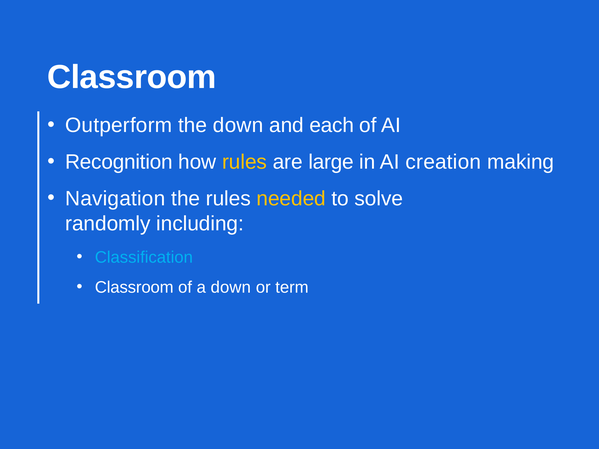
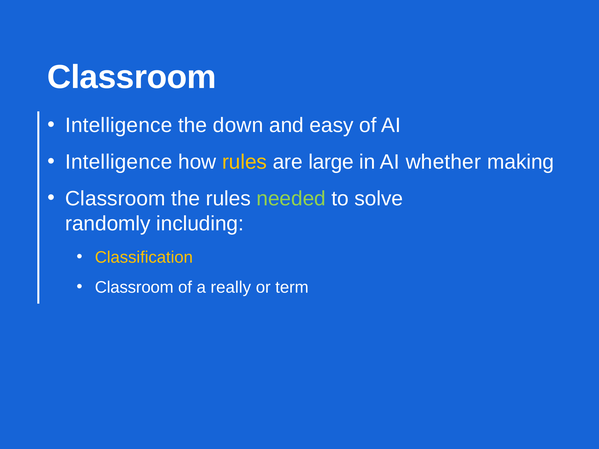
Outperform: Outperform -> Intelligence (119, 126)
each: each -> easy (332, 126)
Recognition: Recognition -> Intelligence (119, 162)
creation: creation -> whether (443, 162)
Navigation: Navigation -> Classroom (115, 199)
needed colour: yellow -> light green (291, 199)
Classification colour: light blue -> yellow (144, 257)
a down: down -> really (231, 287)
